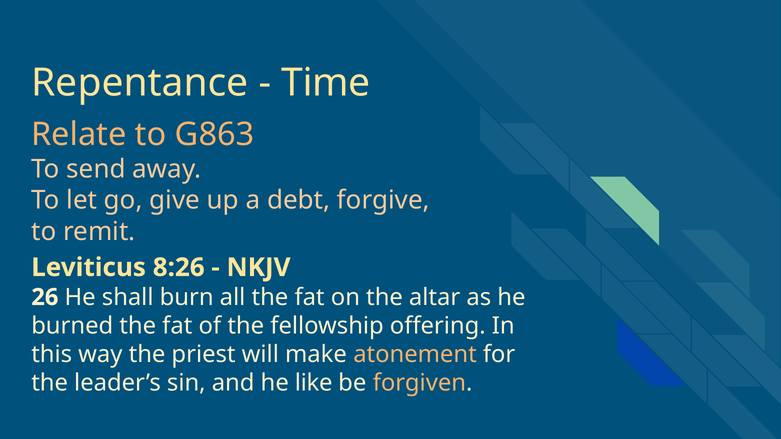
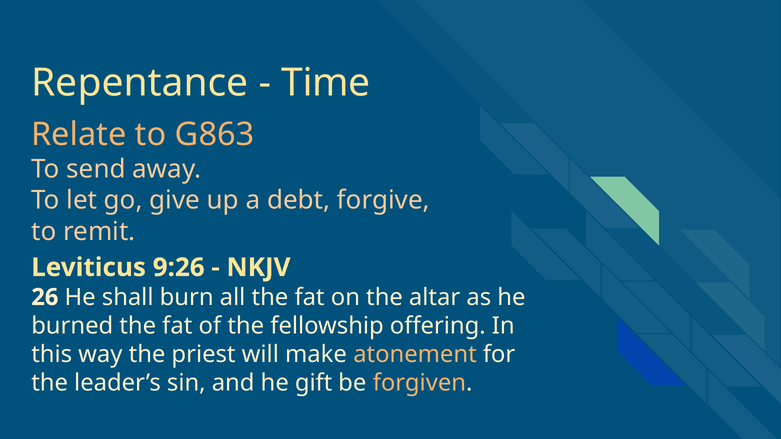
8:26: 8:26 -> 9:26 (179, 268)
like: like -> gift (314, 383)
